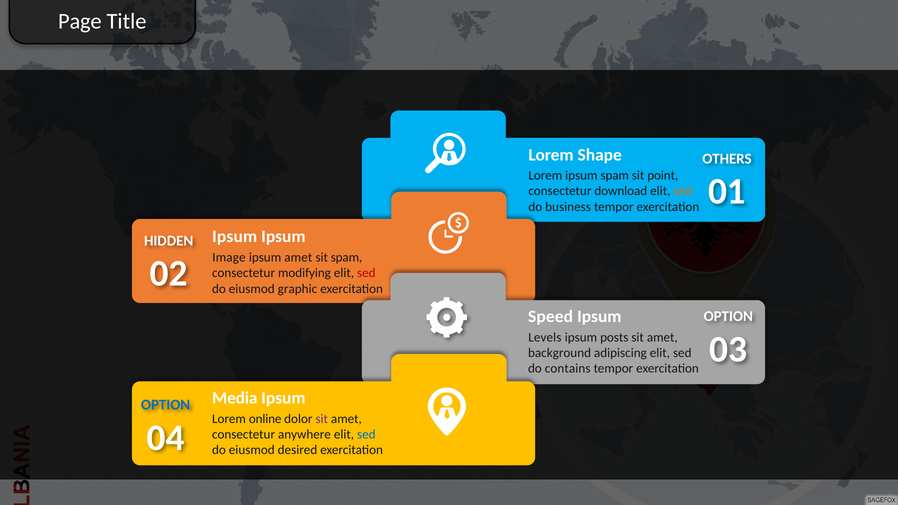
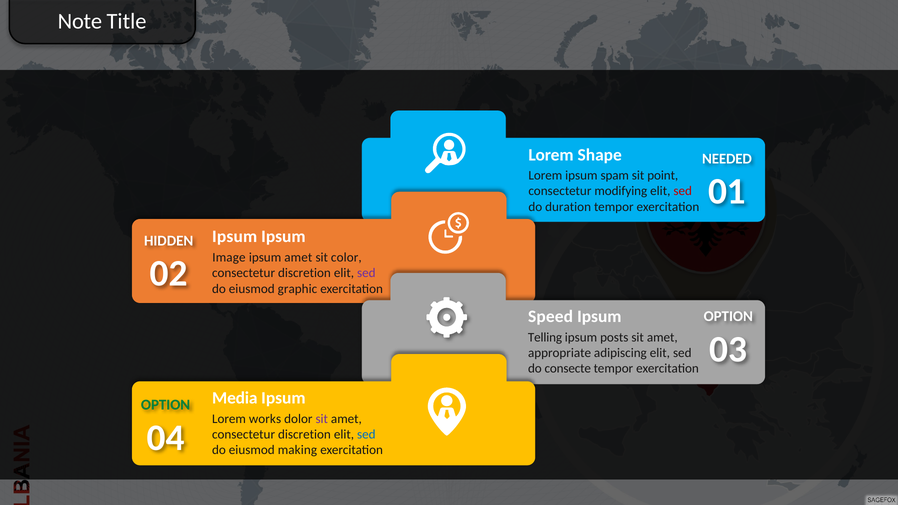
Page: Page -> Note (80, 21)
OTHERS: OTHERS -> NEEDED (727, 159)
download: download -> modifying (621, 191)
sed colour: orange -> red (683, 191)
business: business -> duration (568, 207)
sit spam: spam -> color (346, 257)
modifying: modifying -> discretion (304, 273)
sed colour: red -> purple (366, 273)
Levels: Levels -> Telling (545, 337)
background: background -> appropriate (560, 353)
contains: contains -> consecte (568, 369)
OPTION colour: blue -> green (166, 405)
online: online -> works (265, 419)
anywhere: anywhere -> discretion (304, 435)
desired: desired -> making (297, 450)
